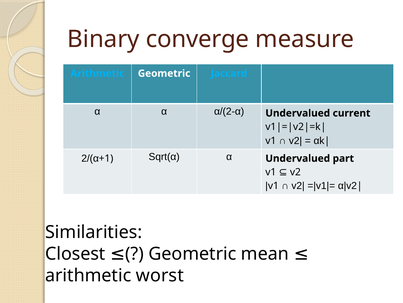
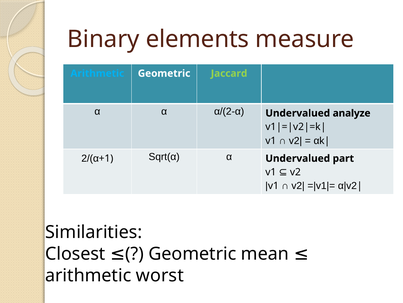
converge: converge -> elements (197, 39)
Jaccard colour: light blue -> light green (229, 73)
current: current -> analyze (352, 113)
